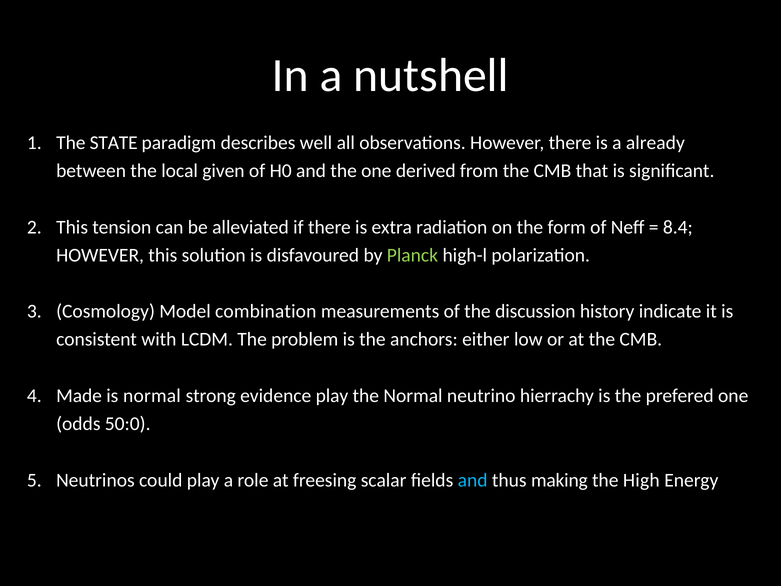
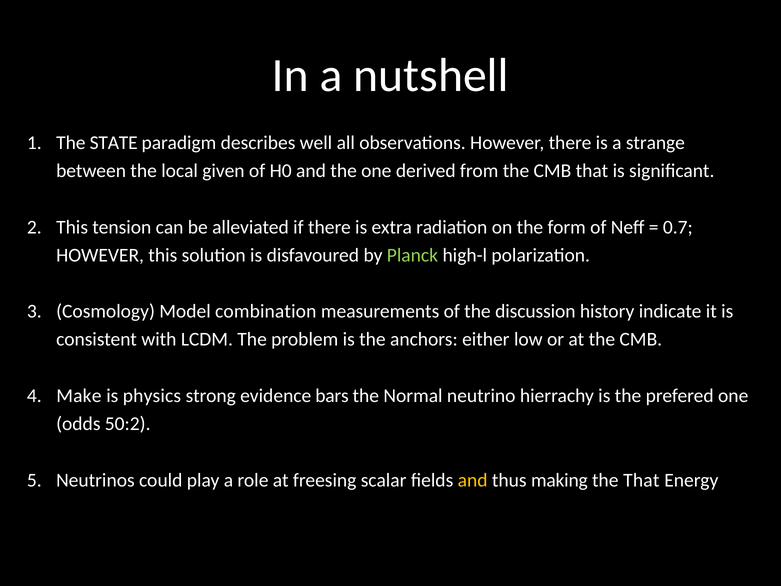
already: already -> strange (655, 143)
8.4: 8.4 -> 0.7 (678, 227)
Made: Made -> Make (79, 396)
is normal: normal -> physics (152, 396)
evidence play: play -> bars (332, 396)
50:0: 50:0 -> 50:2 (128, 424)
and colour: light blue -> yellow (473, 480)
the High: High -> That (641, 480)
